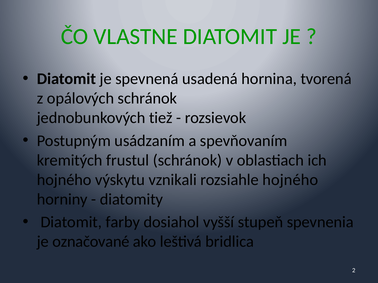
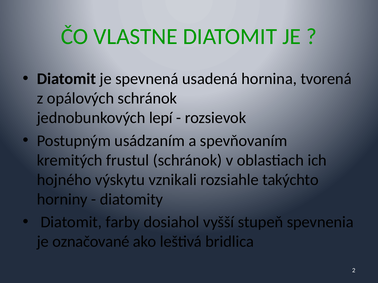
tiež: tiež -> lepí (161, 118)
rozsiahle hojného: hojného -> takýchto (290, 180)
